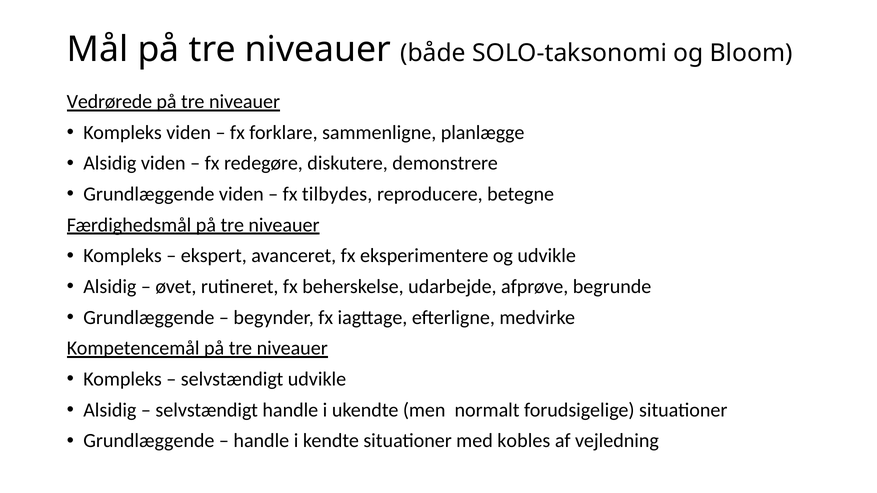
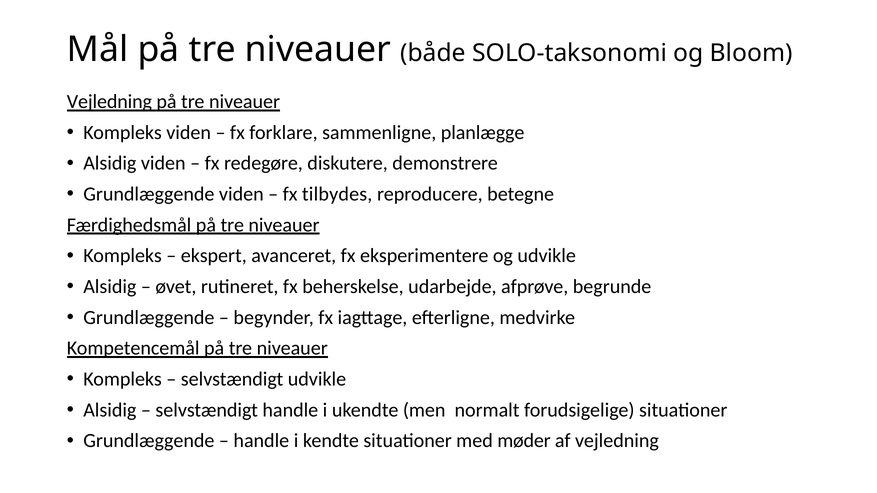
Vedrørede: Vedrørede -> Vejledning (109, 102)
kobles: kobles -> møder (524, 441)
